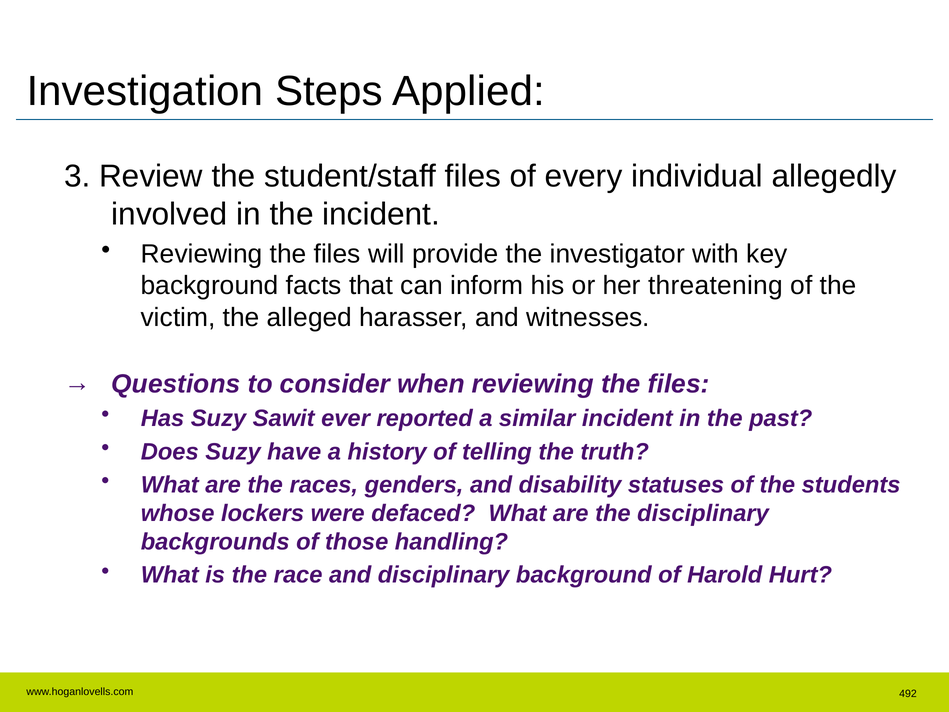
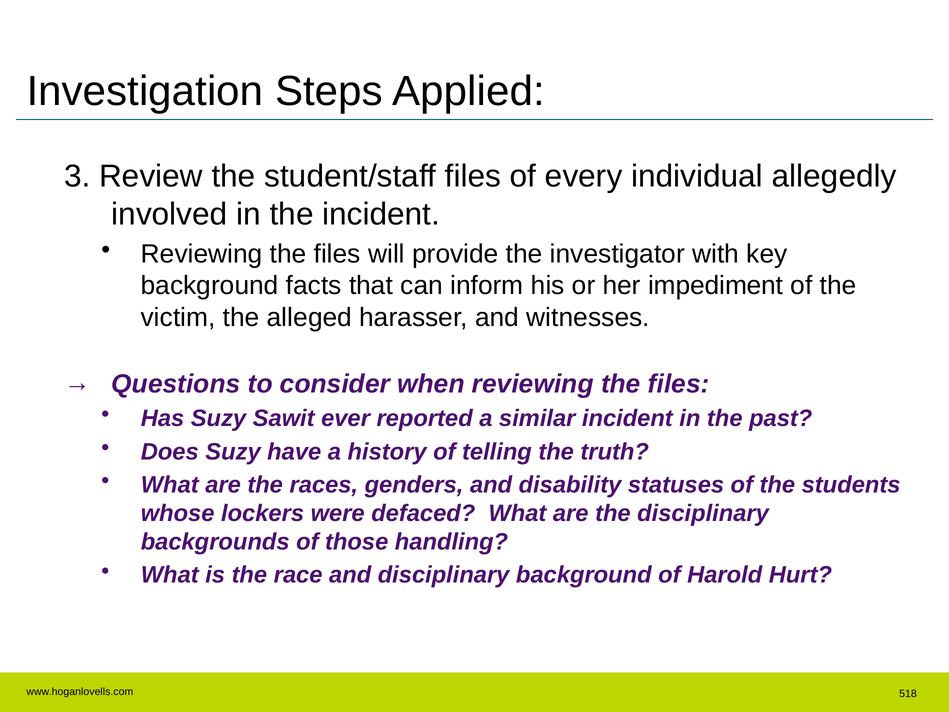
threatening: threatening -> impediment (716, 286)
492: 492 -> 518 (908, 693)
